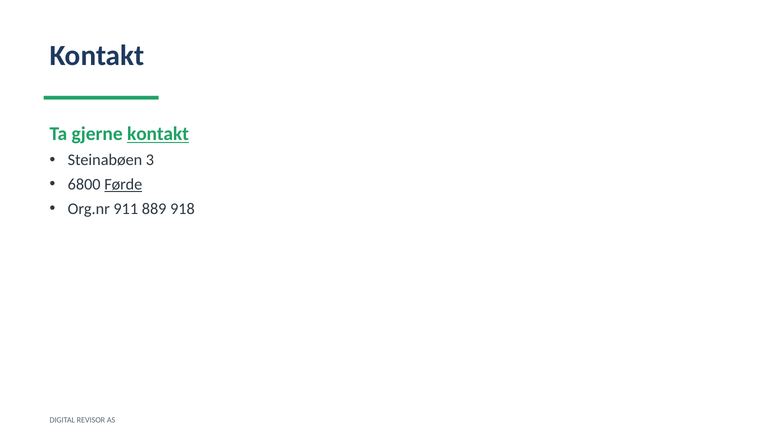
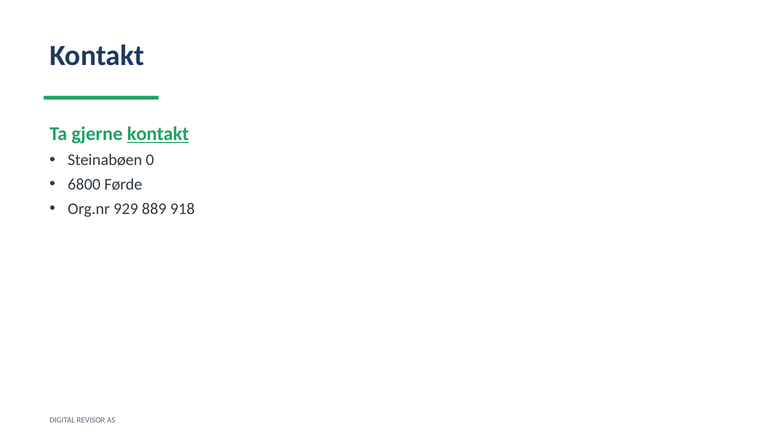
3: 3 -> 0 (150, 160)
Førde underline: present -> none (123, 184)
911: 911 -> 929 (126, 209)
